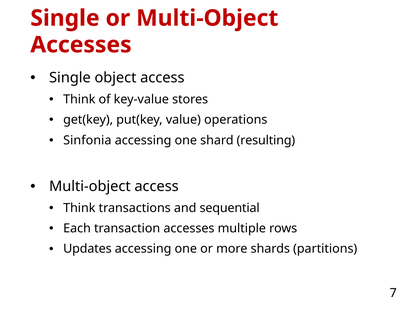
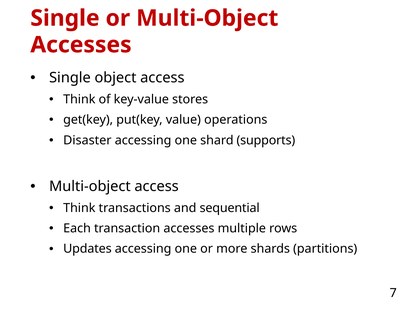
Sinfonia: Sinfonia -> Disaster (87, 140)
resulting: resulting -> supports (266, 140)
